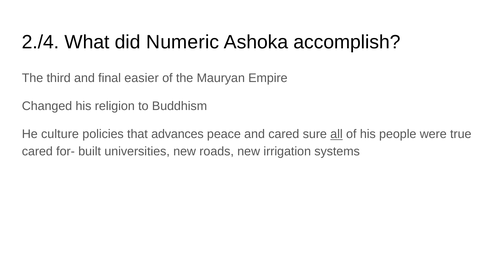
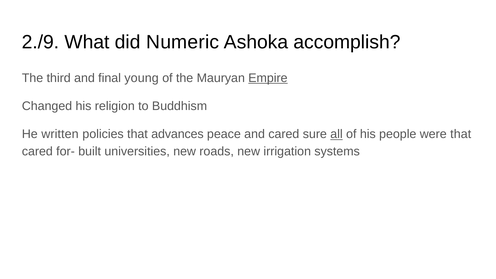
2./4: 2./4 -> 2./9 (41, 42)
easier: easier -> young (142, 78)
Empire underline: none -> present (268, 78)
culture: culture -> written (60, 134)
were true: true -> that (461, 134)
